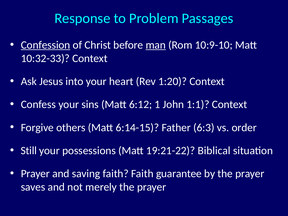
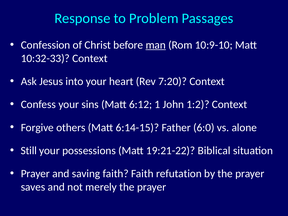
Confession underline: present -> none (46, 45)
1:20: 1:20 -> 7:20 (173, 81)
1:1: 1:1 -> 1:2 (198, 104)
6:3: 6:3 -> 6:0 (204, 128)
order: order -> alone (244, 128)
guarantee: guarantee -> refutation (179, 174)
